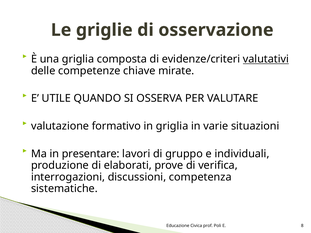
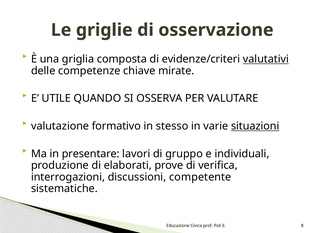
in griglia: griglia -> stesso (172, 126)
situazioni underline: none -> present (255, 126)
competenza: competenza -> competente (200, 177)
